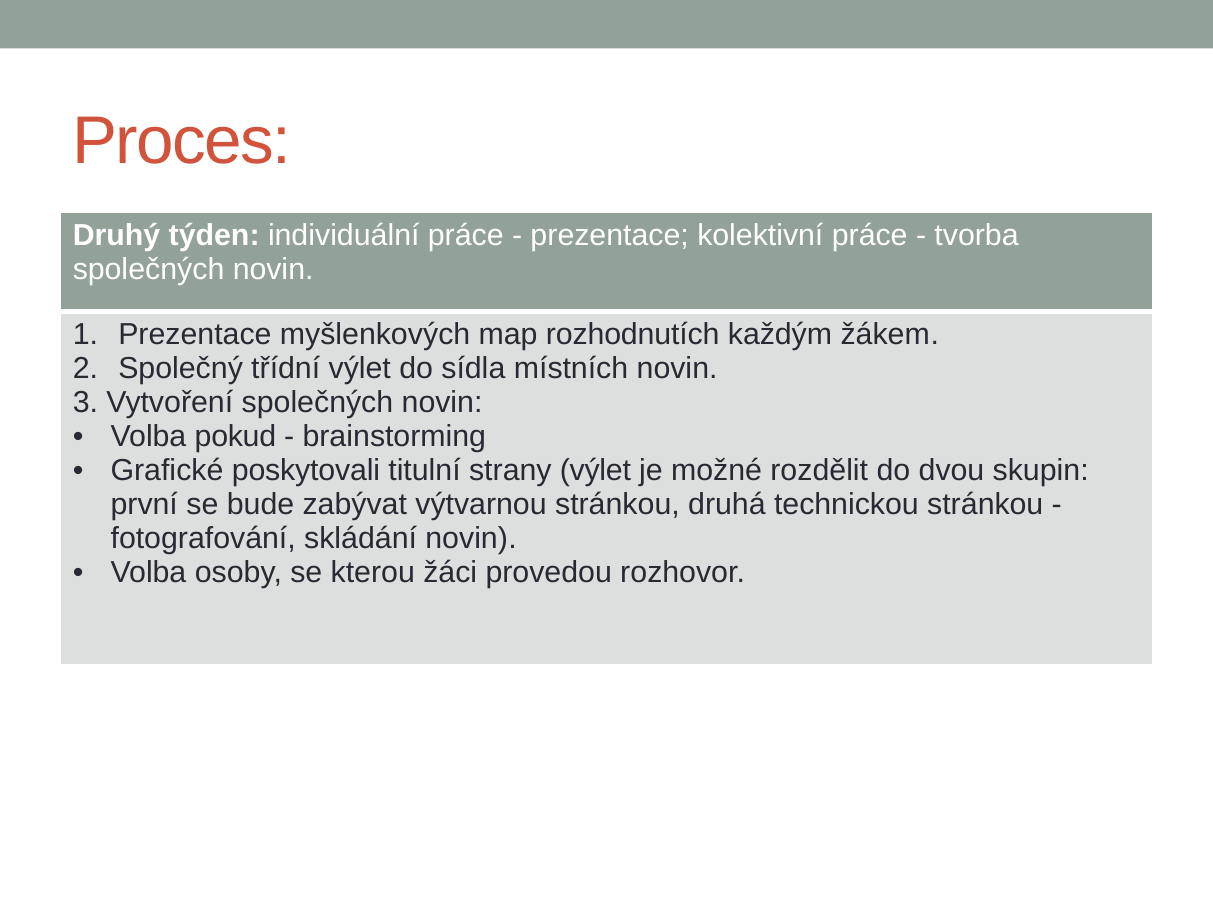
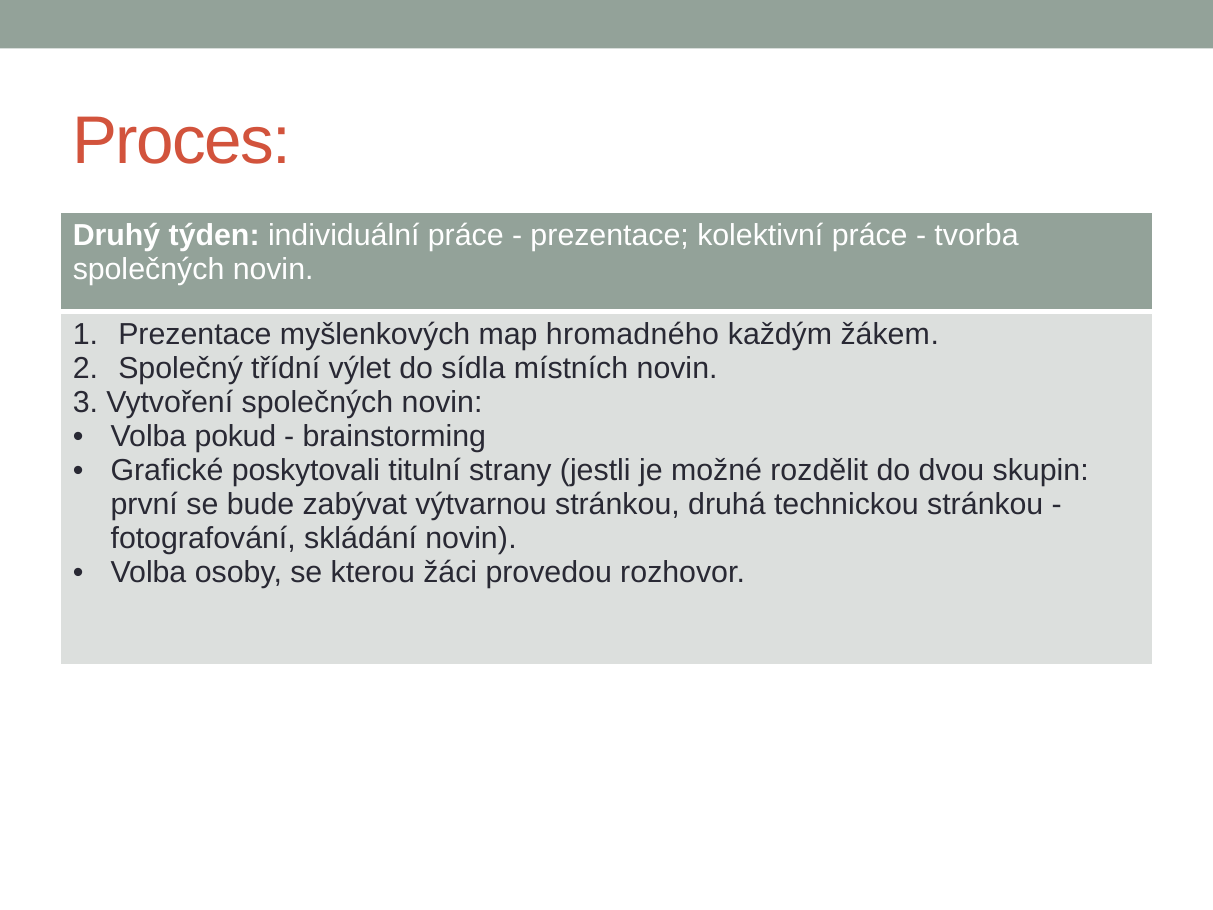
rozhodnutích: rozhodnutích -> hromadného (632, 335)
strany výlet: výlet -> jestli (595, 471)
